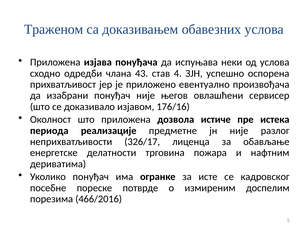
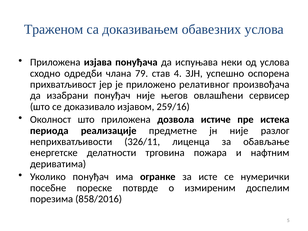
43: 43 -> 79 (142, 73)
евентуално: евентуално -> релативног (204, 84)
176/16: 176/16 -> 259/16 (173, 107)
326/17: 326/17 -> 326/11 (142, 142)
кадровског: кадровског -> нумерички (265, 177)
466/2016: 466/2016 -> 858/2016 (99, 199)
